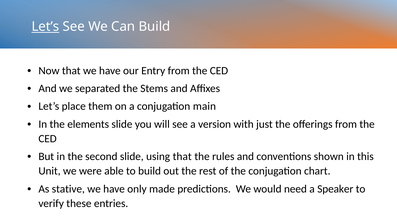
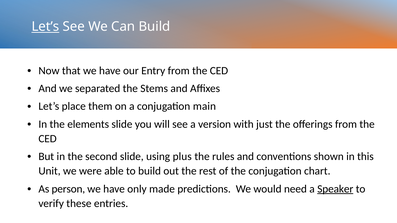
using that: that -> plus (182, 157)
stative: stative -> person (68, 189)
Speaker underline: none -> present (335, 189)
